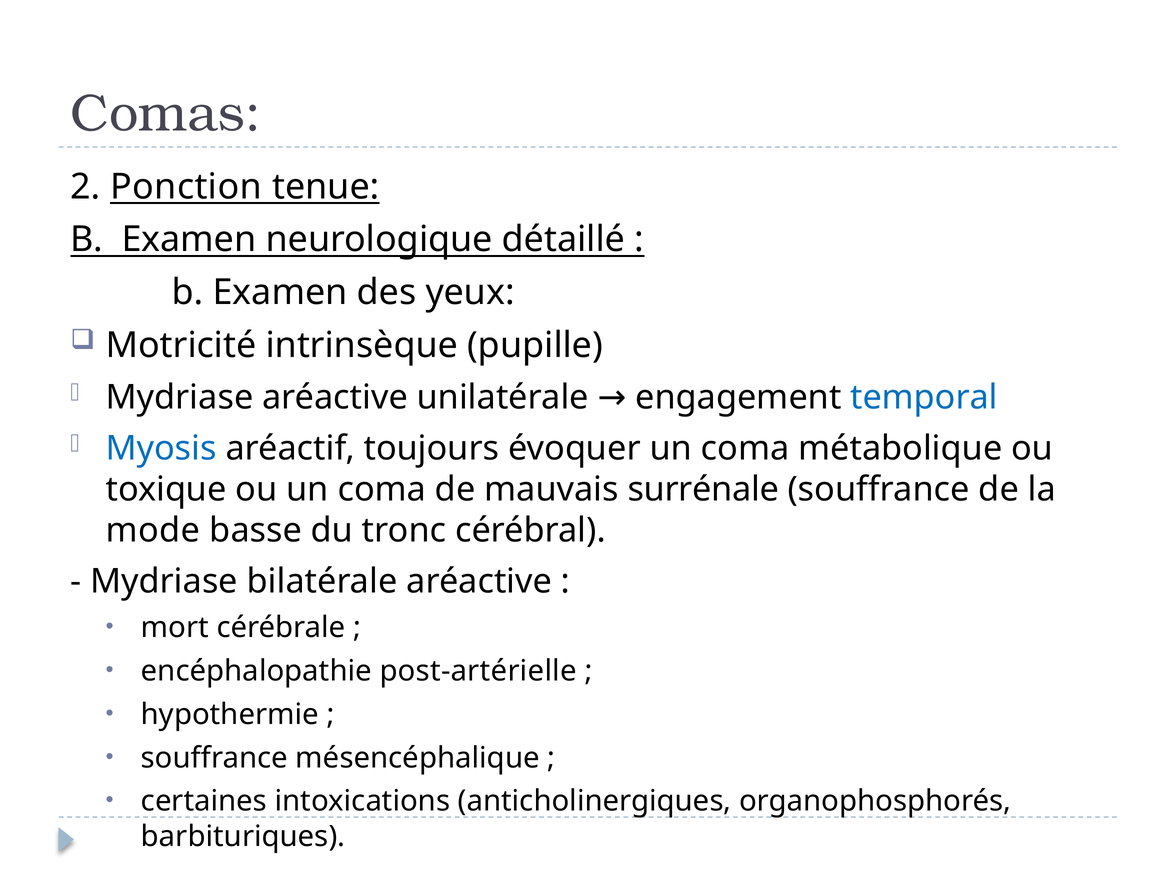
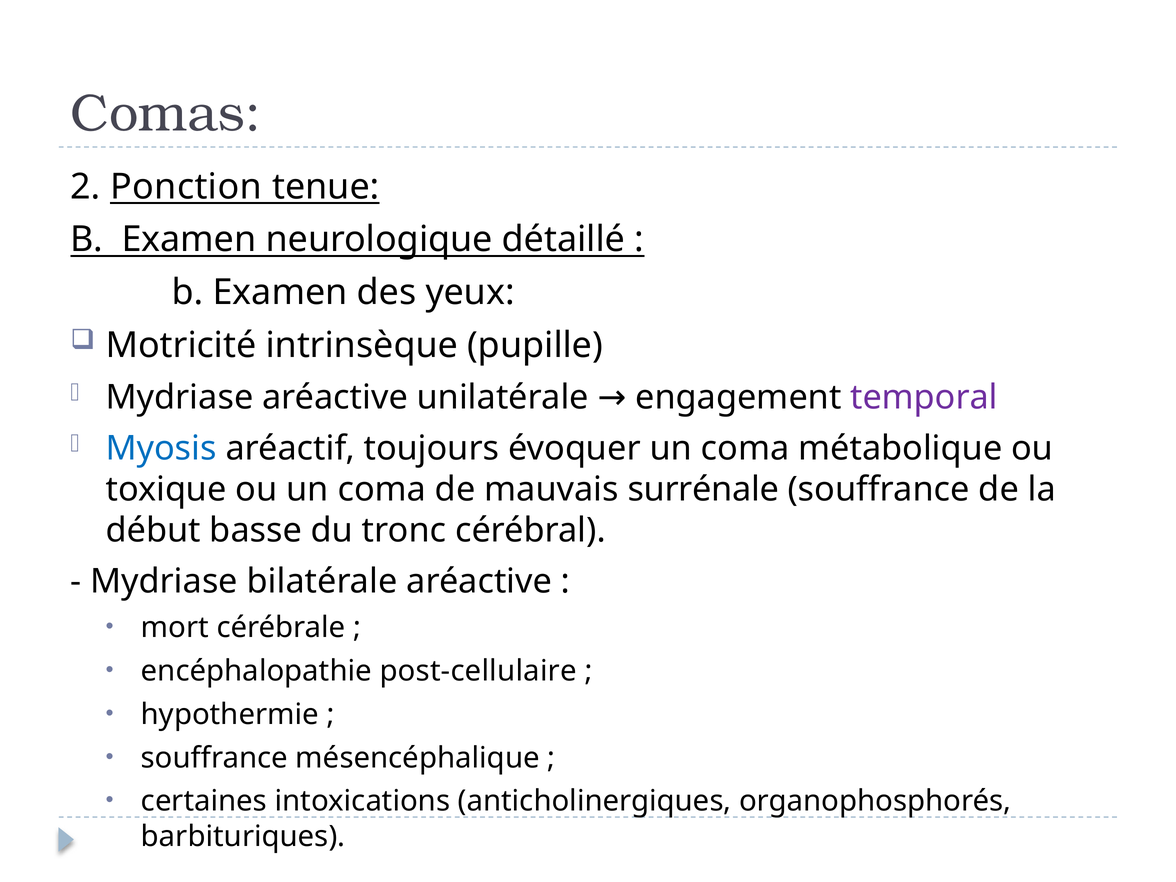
temporal colour: blue -> purple (924, 397)
mode: mode -> début (153, 531)
post-artérielle: post-artérielle -> post-cellulaire (478, 671)
